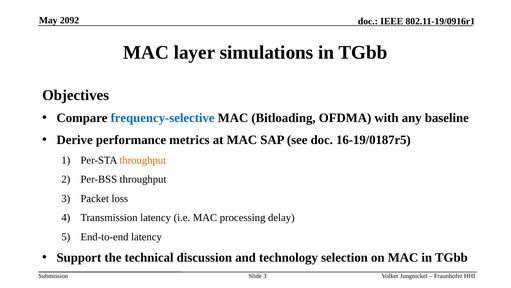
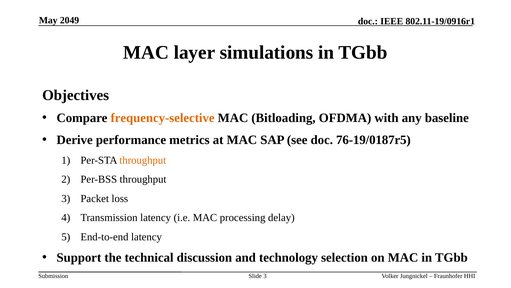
2092: 2092 -> 2049 (70, 20)
frequency-selective colour: blue -> orange (163, 118)
16-19/0187r5: 16-19/0187r5 -> 76-19/0187r5 (373, 140)
